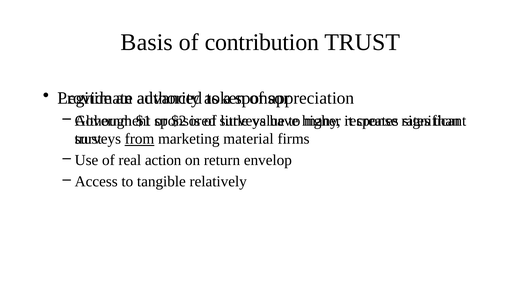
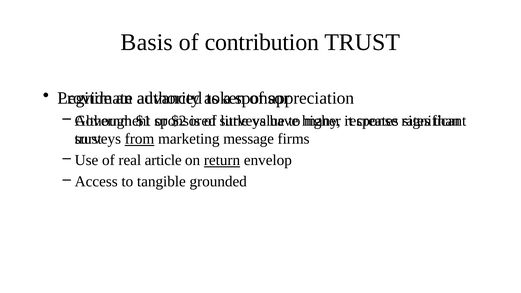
material: material -> message (249, 139)
action: action -> article (163, 160)
return underline: none -> present (222, 160)
relatively: relatively -> grounded (218, 182)
